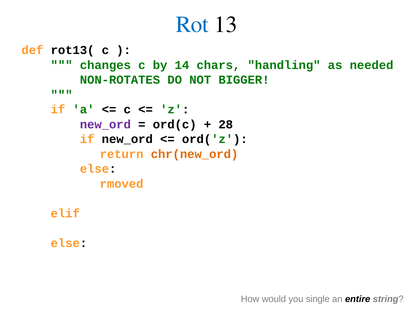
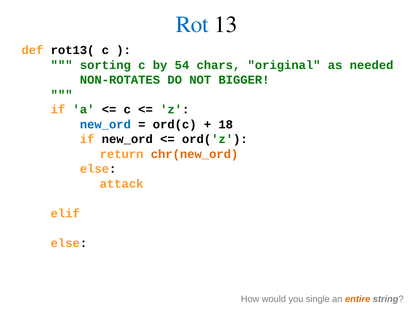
changes: changes -> sorting (105, 65)
14: 14 -> 54 (182, 65)
handling: handling -> original (284, 65)
new_ord colour: purple -> blue (105, 124)
28: 28 -> 18 (226, 124)
rmoved: rmoved -> attack (122, 184)
entire colour: black -> orange (358, 299)
